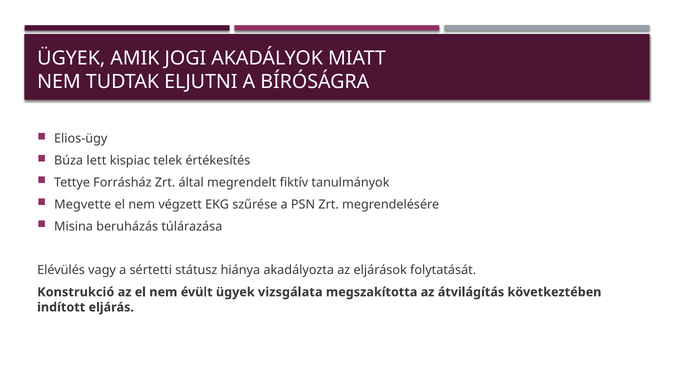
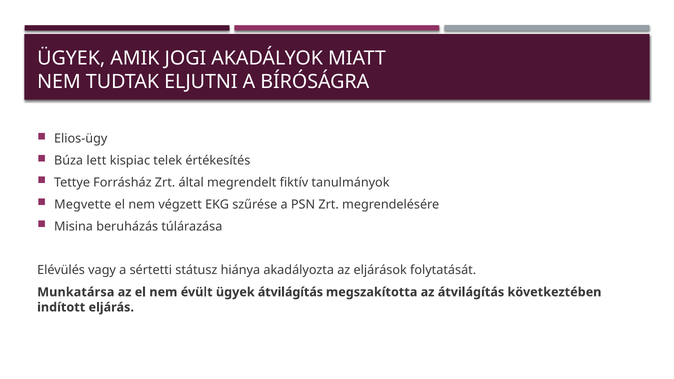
Konstrukció: Konstrukció -> Munkatársa (76, 292)
ügyek vizsgálata: vizsgálata -> átvilágítás (290, 292)
